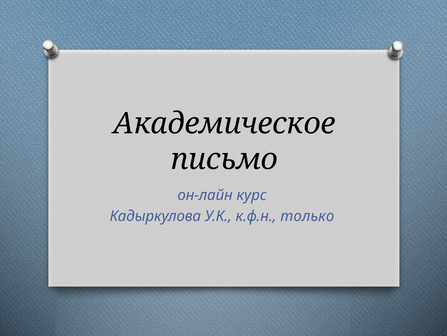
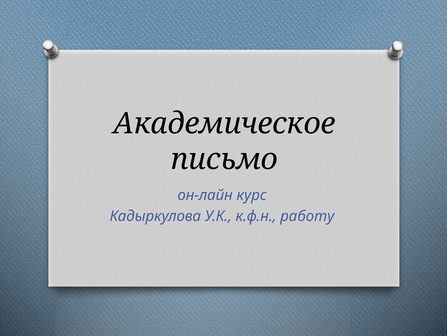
только: только -> работу (307, 216)
